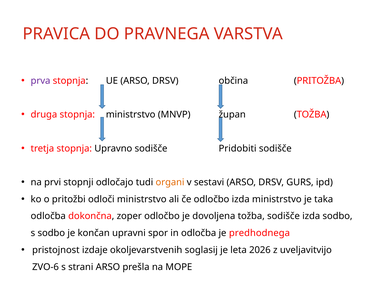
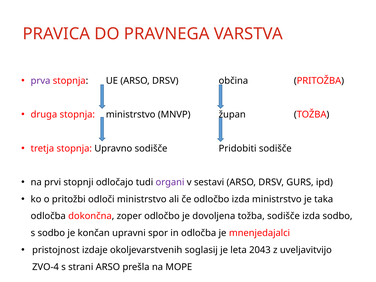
organi colour: orange -> purple (170, 182)
predhodnega: predhodnega -> mnenjedajalci (259, 233)
2026: 2026 -> 2043 (260, 250)
ZVO-6: ZVO-6 -> ZVO-4 (46, 267)
